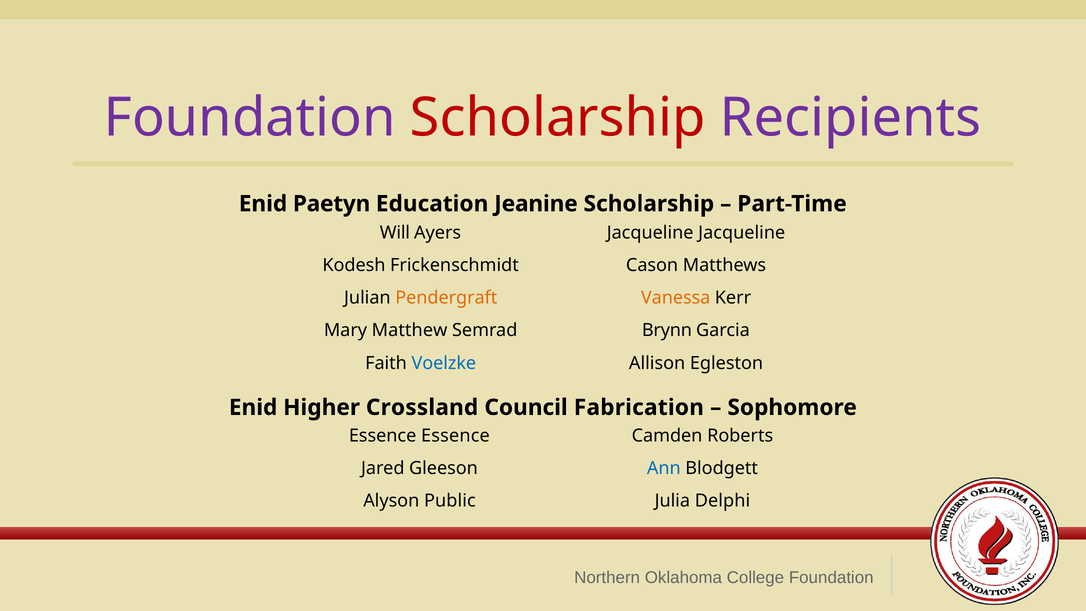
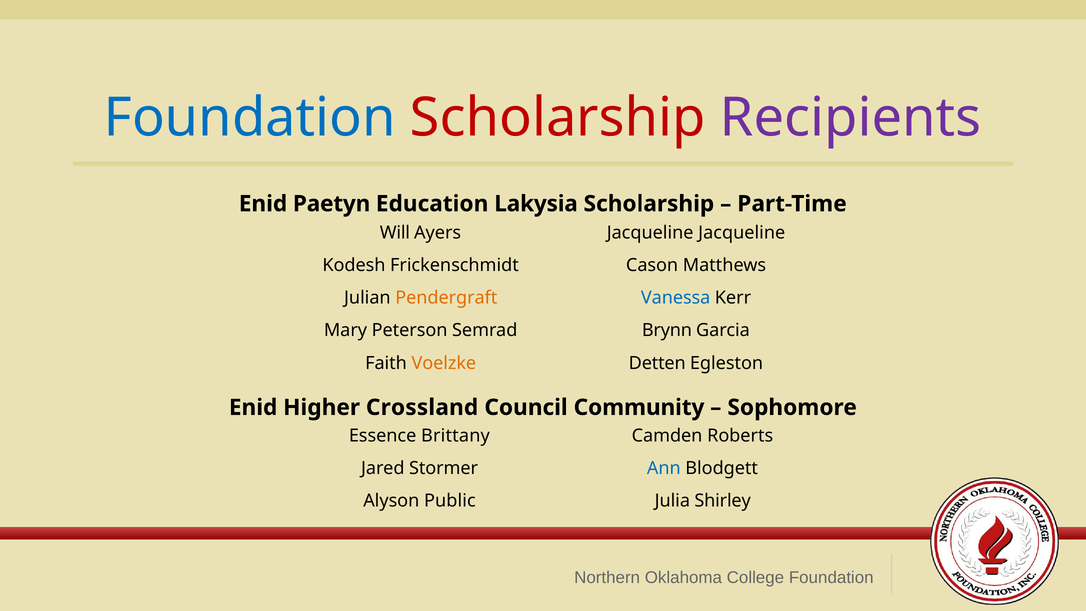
Foundation colour: purple -> blue (250, 118)
Jeanine: Jeanine -> Lakysia (536, 204)
Vanessa colour: orange -> blue (676, 298)
Matthew: Matthew -> Peterson (410, 330)
Voelzke colour: blue -> orange (444, 363)
Allison: Allison -> Detten (657, 363)
Fabrication: Fabrication -> Community (639, 407)
Essence Essence: Essence -> Brittany (455, 436)
Gleeson: Gleeson -> Stormer (444, 468)
Delphi: Delphi -> Shirley (723, 501)
